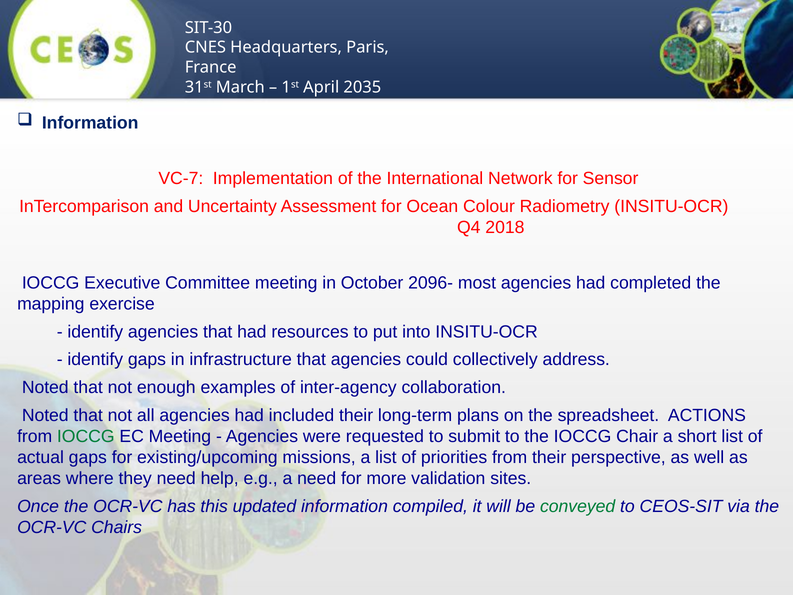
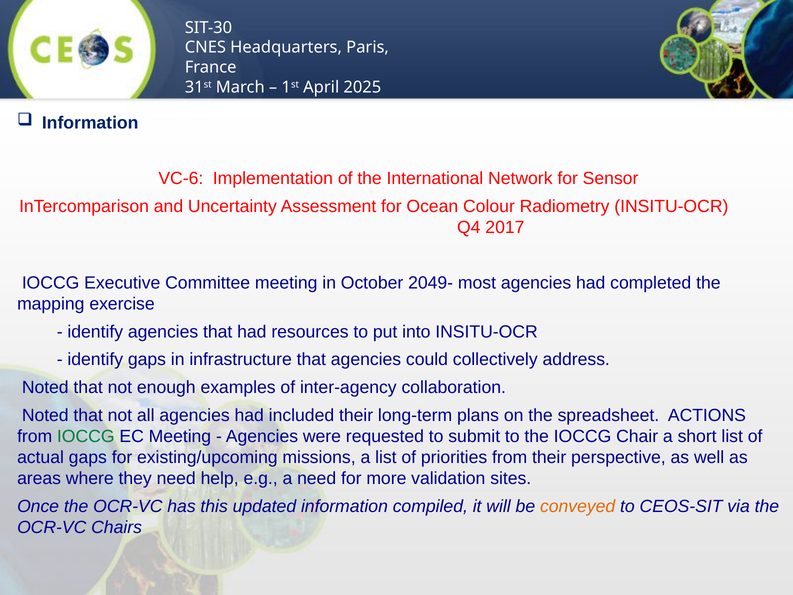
2035: 2035 -> 2025 (362, 87)
VC-7: VC-7 -> VC-6 (181, 178)
2018: 2018 -> 2017 (505, 227)
2096-: 2096- -> 2049- (431, 283)
conveyed colour: green -> orange (578, 506)
